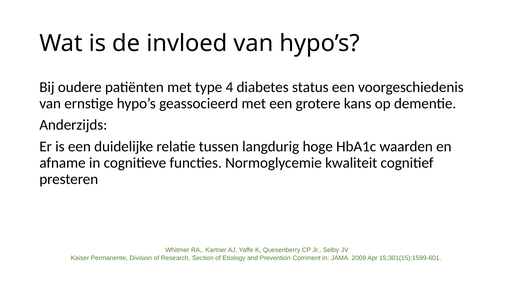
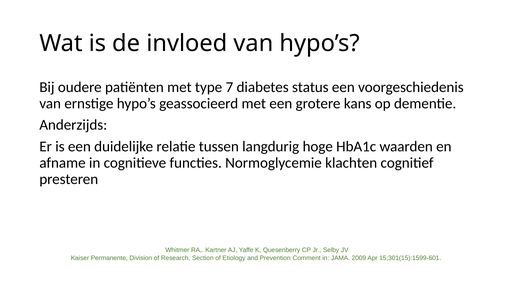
4: 4 -> 7 (229, 87)
kwaliteit: kwaliteit -> klachten (351, 163)
